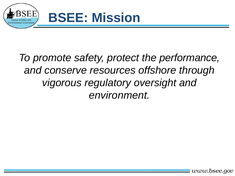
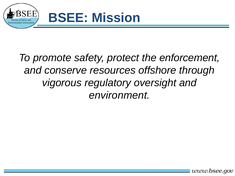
performance: performance -> enforcement (190, 58)
